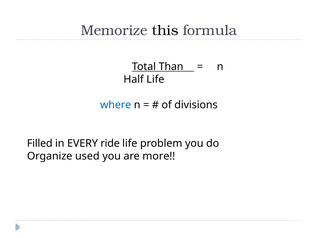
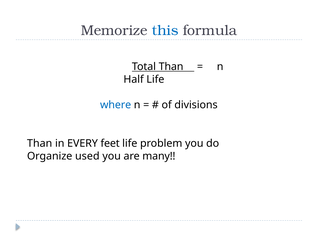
this colour: black -> blue (165, 31)
Filled: Filled -> Than (40, 144)
ride: ride -> feet (110, 144)
more: more -> many (159, 156)
